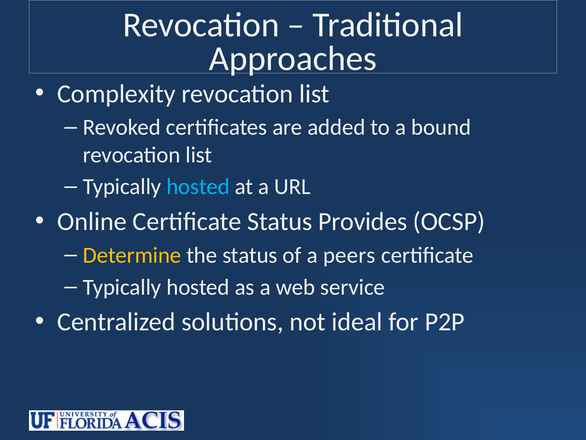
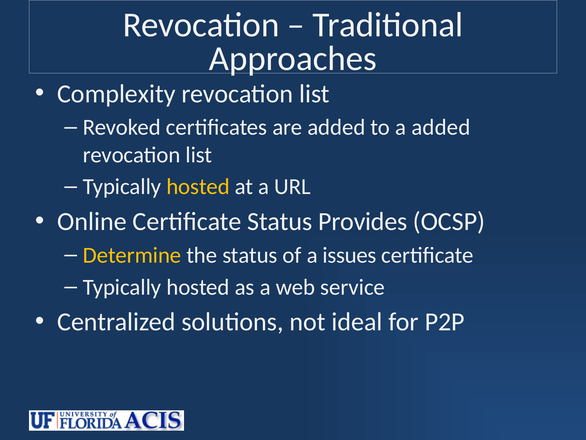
a bound: bound -> added (441, 127)
hosted colour: light blue -> yellow (198, 187)
peers: peers -> issues (350, 255)
